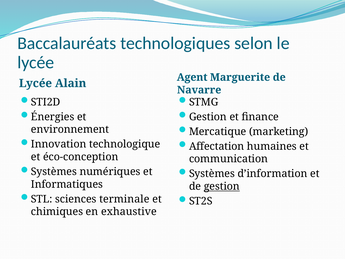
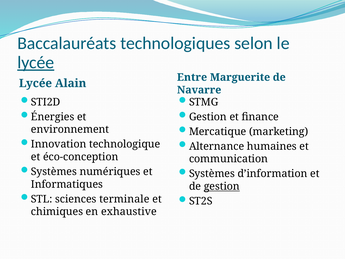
lycée underline: none -> present (36, 62)
Agent: Agent -> Entre (192, 77)
Affectation: Affectation -> Alternance (217, 146)
